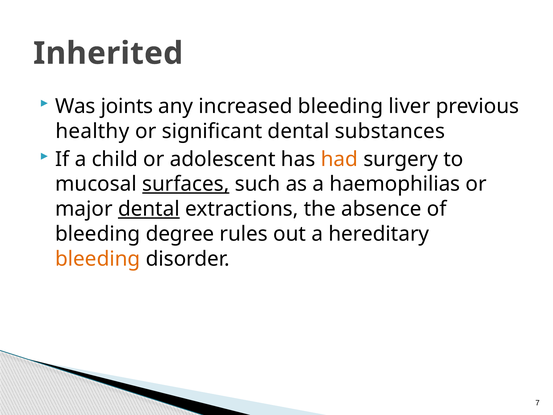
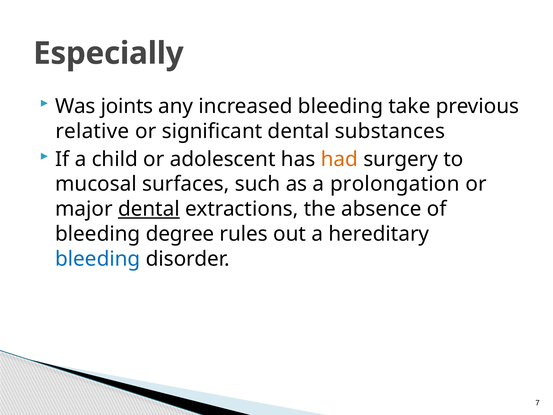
Inherited: Inherited -> Especially (108, 53)
liver: liver -> take (409, 106)
healthy: healthy -> relative (92, 131)
surfaces underline: present -> none (186, 184)
haemophilias: haemophilias -> prolongation (395, 184)
bleeding colour: orange -> blue (98, 259)
